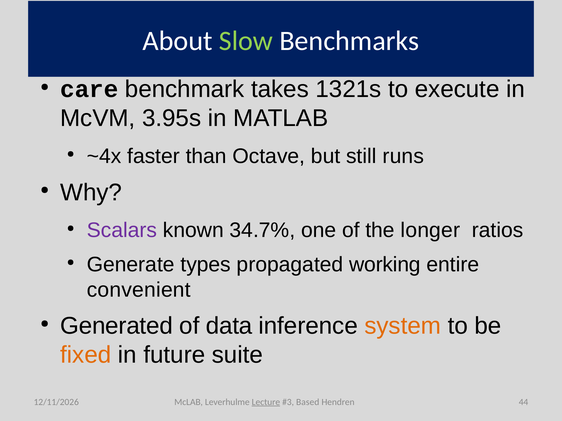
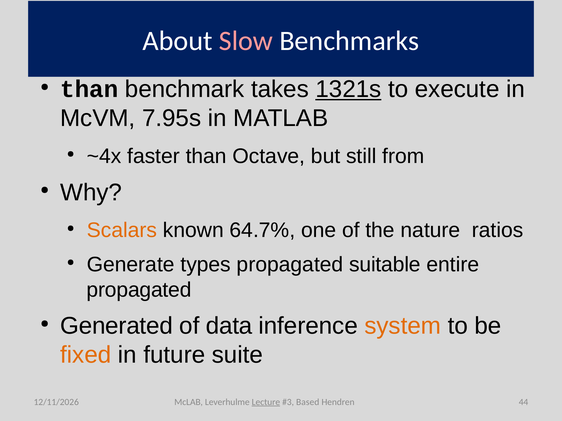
Slow colour: light green -> pink (246, 41)
care: care -> than (89, 89)
1321s underline: none -> present (348, 89)
3.95s: 3.95s -> 7.95s (172, 118)
runs: runs -> from (403, 156)
Scalars colour: purple -> orange (122, 231)
34.7%: 34.7% -> 64.7% (262, 231)
longer: longer -> nature (430, 231)
working: working -> suitable (385, 265)
convenient: convenient -> propagated (139, 290)
